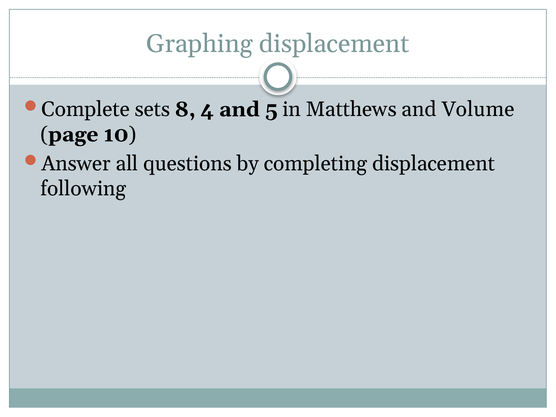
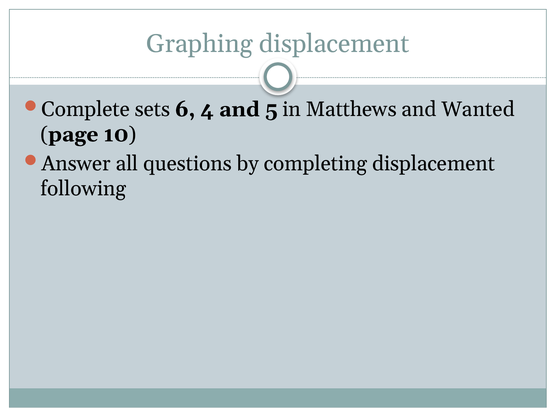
8: 8 -> 6 (185, 109)
Volume: Volume -> Wanted (478, 109)
